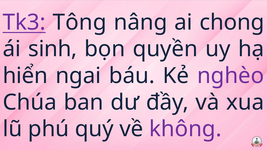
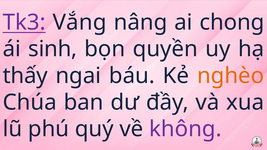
Tông: Tông -> Vắng (80, 22)
hiển: hiển -> thấy (25, 76)
nghèo colour: purple -> orange (231, 76)
